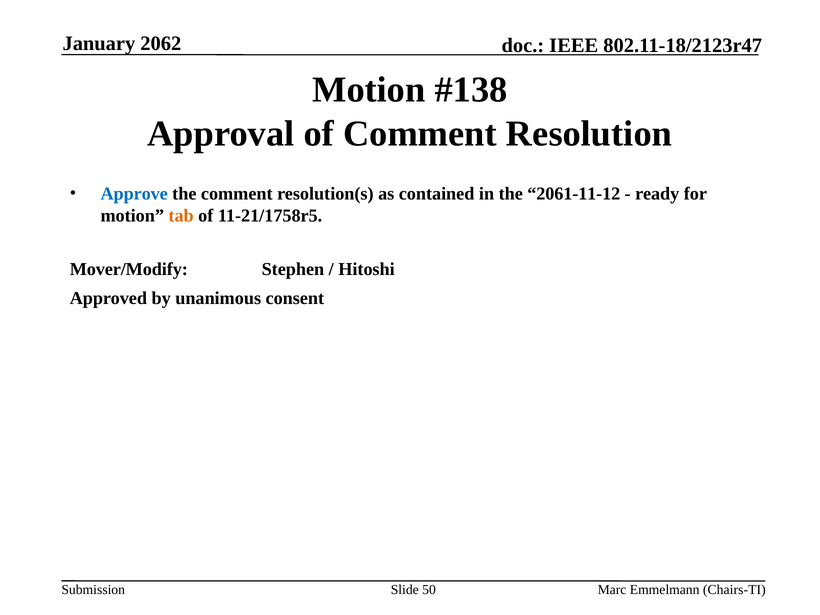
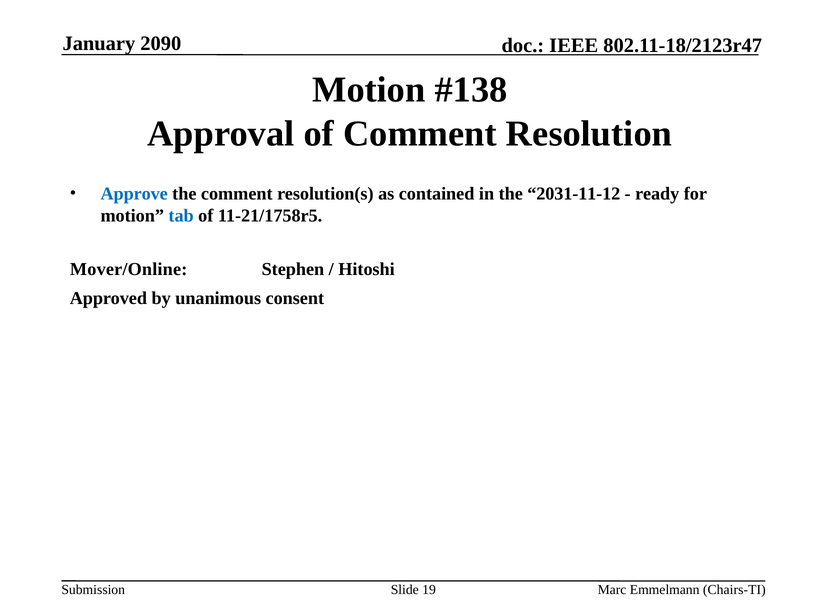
2062: 2062 -> 2090 (161, 43)
2061-11-12: 2061-11-12 -> 2031-11-12 (574, 194)
tab colour: orange -> blue (181, 216)
Mover/Modify: Mover/Modify -> Mover/Online (129, 269)
50: 50 -> 19 (429, 590)
